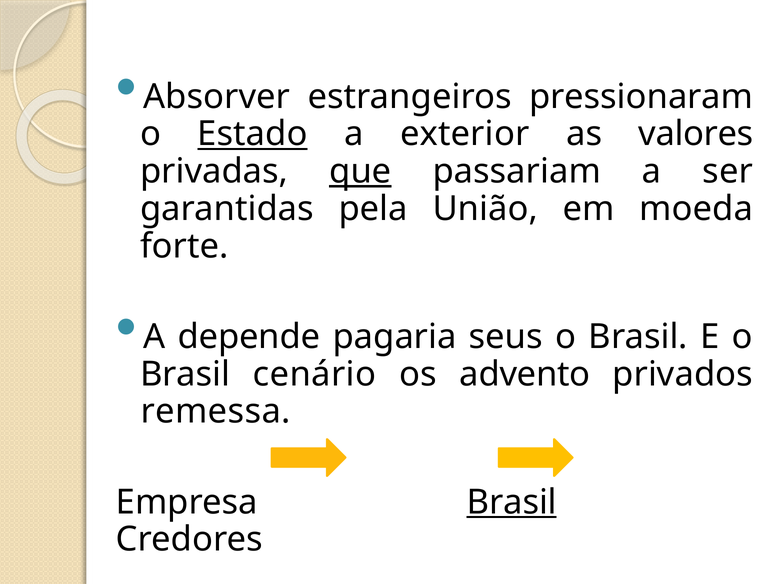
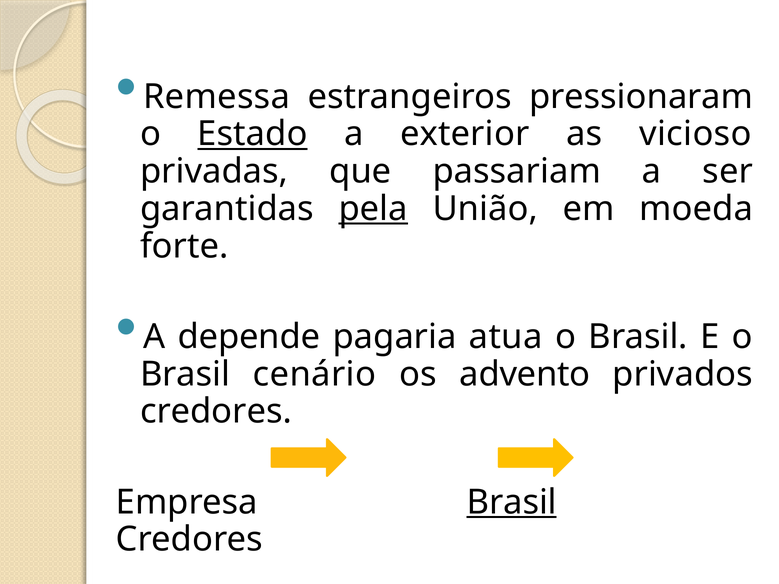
Absorver: Absorver -> Remessa (217, 97)
valores: valores -> vicioso (696, 134)
que underline: present -> none (360, 171)
pela underline: none -> present (373, 209)
seus: seus -> atua (506, 337)
remessa: remessa -> credores (216, 412)
